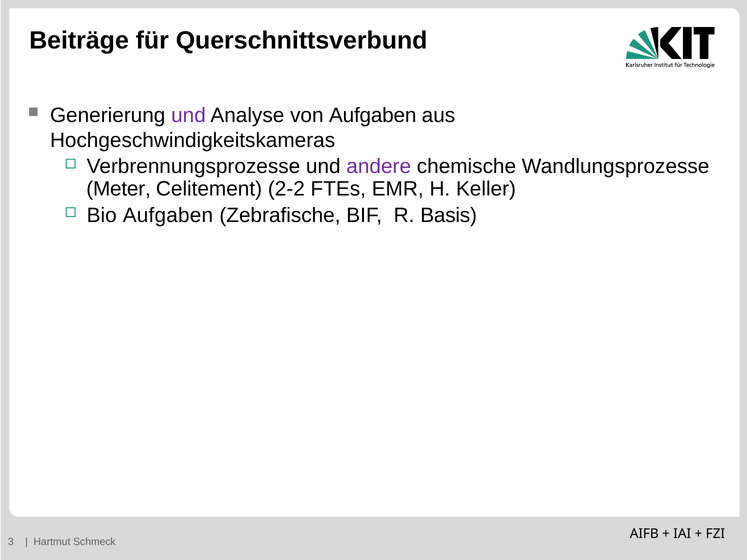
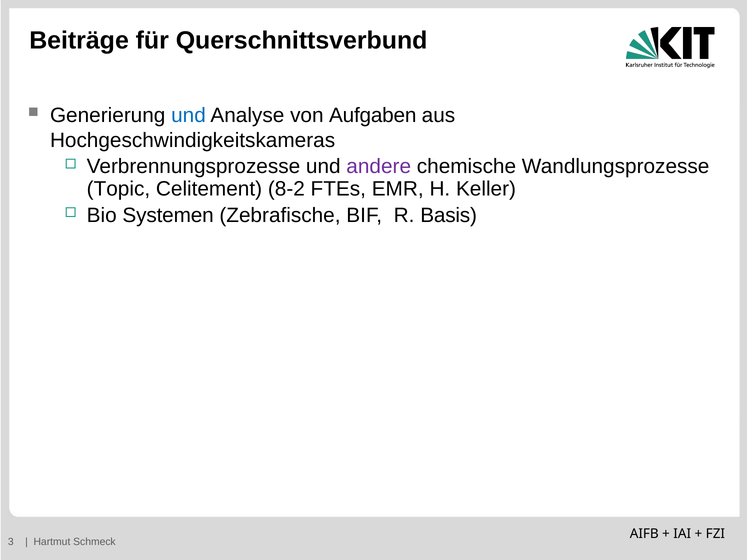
und colour: purple -> blue (188, 115)
Meter: Meter -> Topic (118, 189)
2-2: 2-2 -> 8-2 (286, 189)
Bio Aufgaben: Aufgaben -> Systemen (168, 216)
